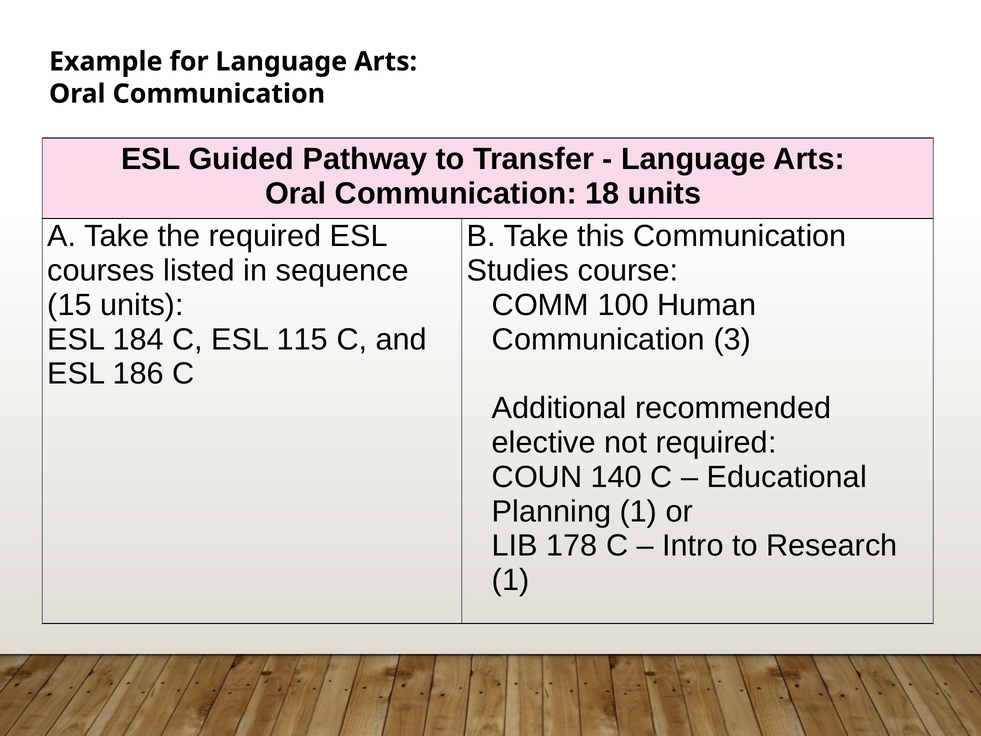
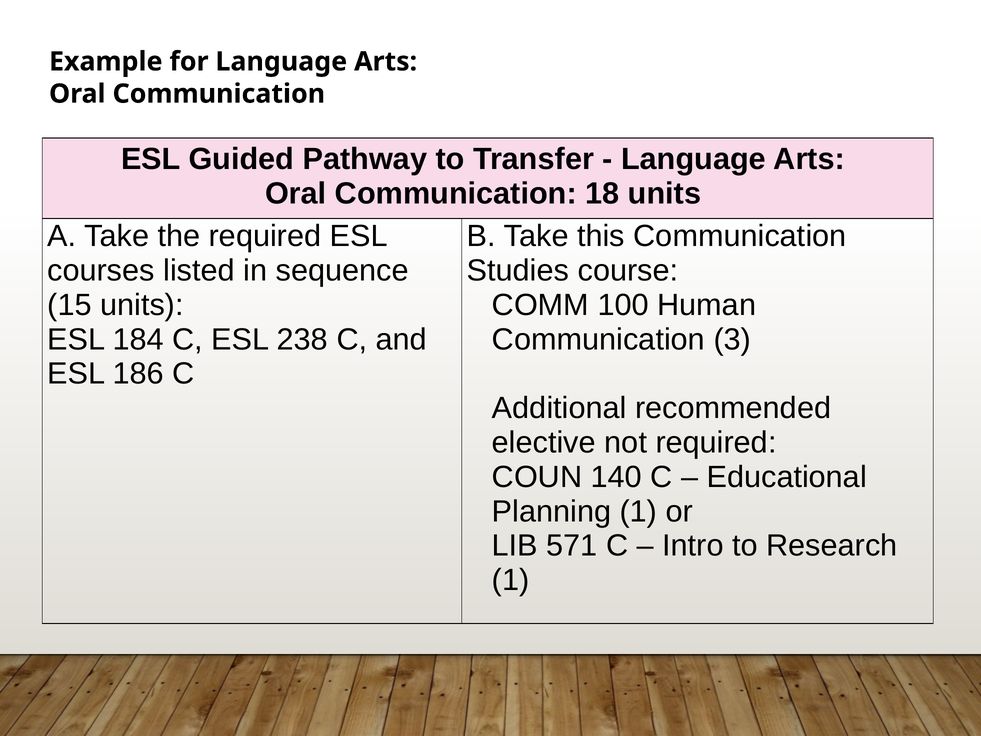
115: 115 -> 238 (302, 339)
178: 178 -> 571 (572, 546)
